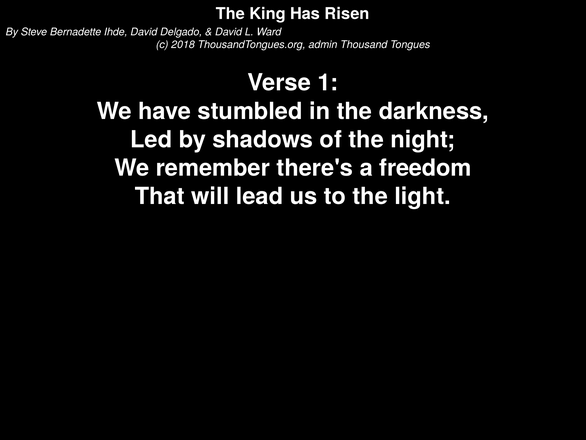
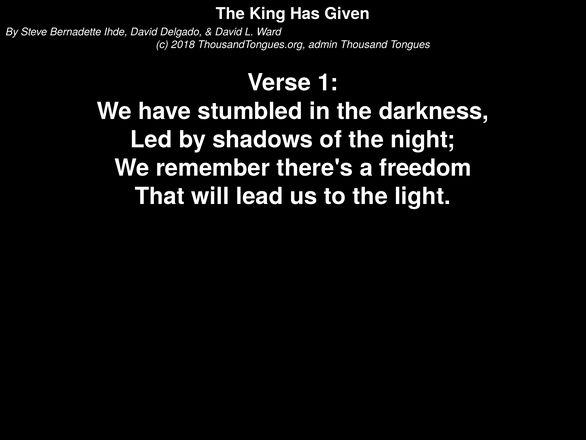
Risen: Risen -> Given (347, 14)
